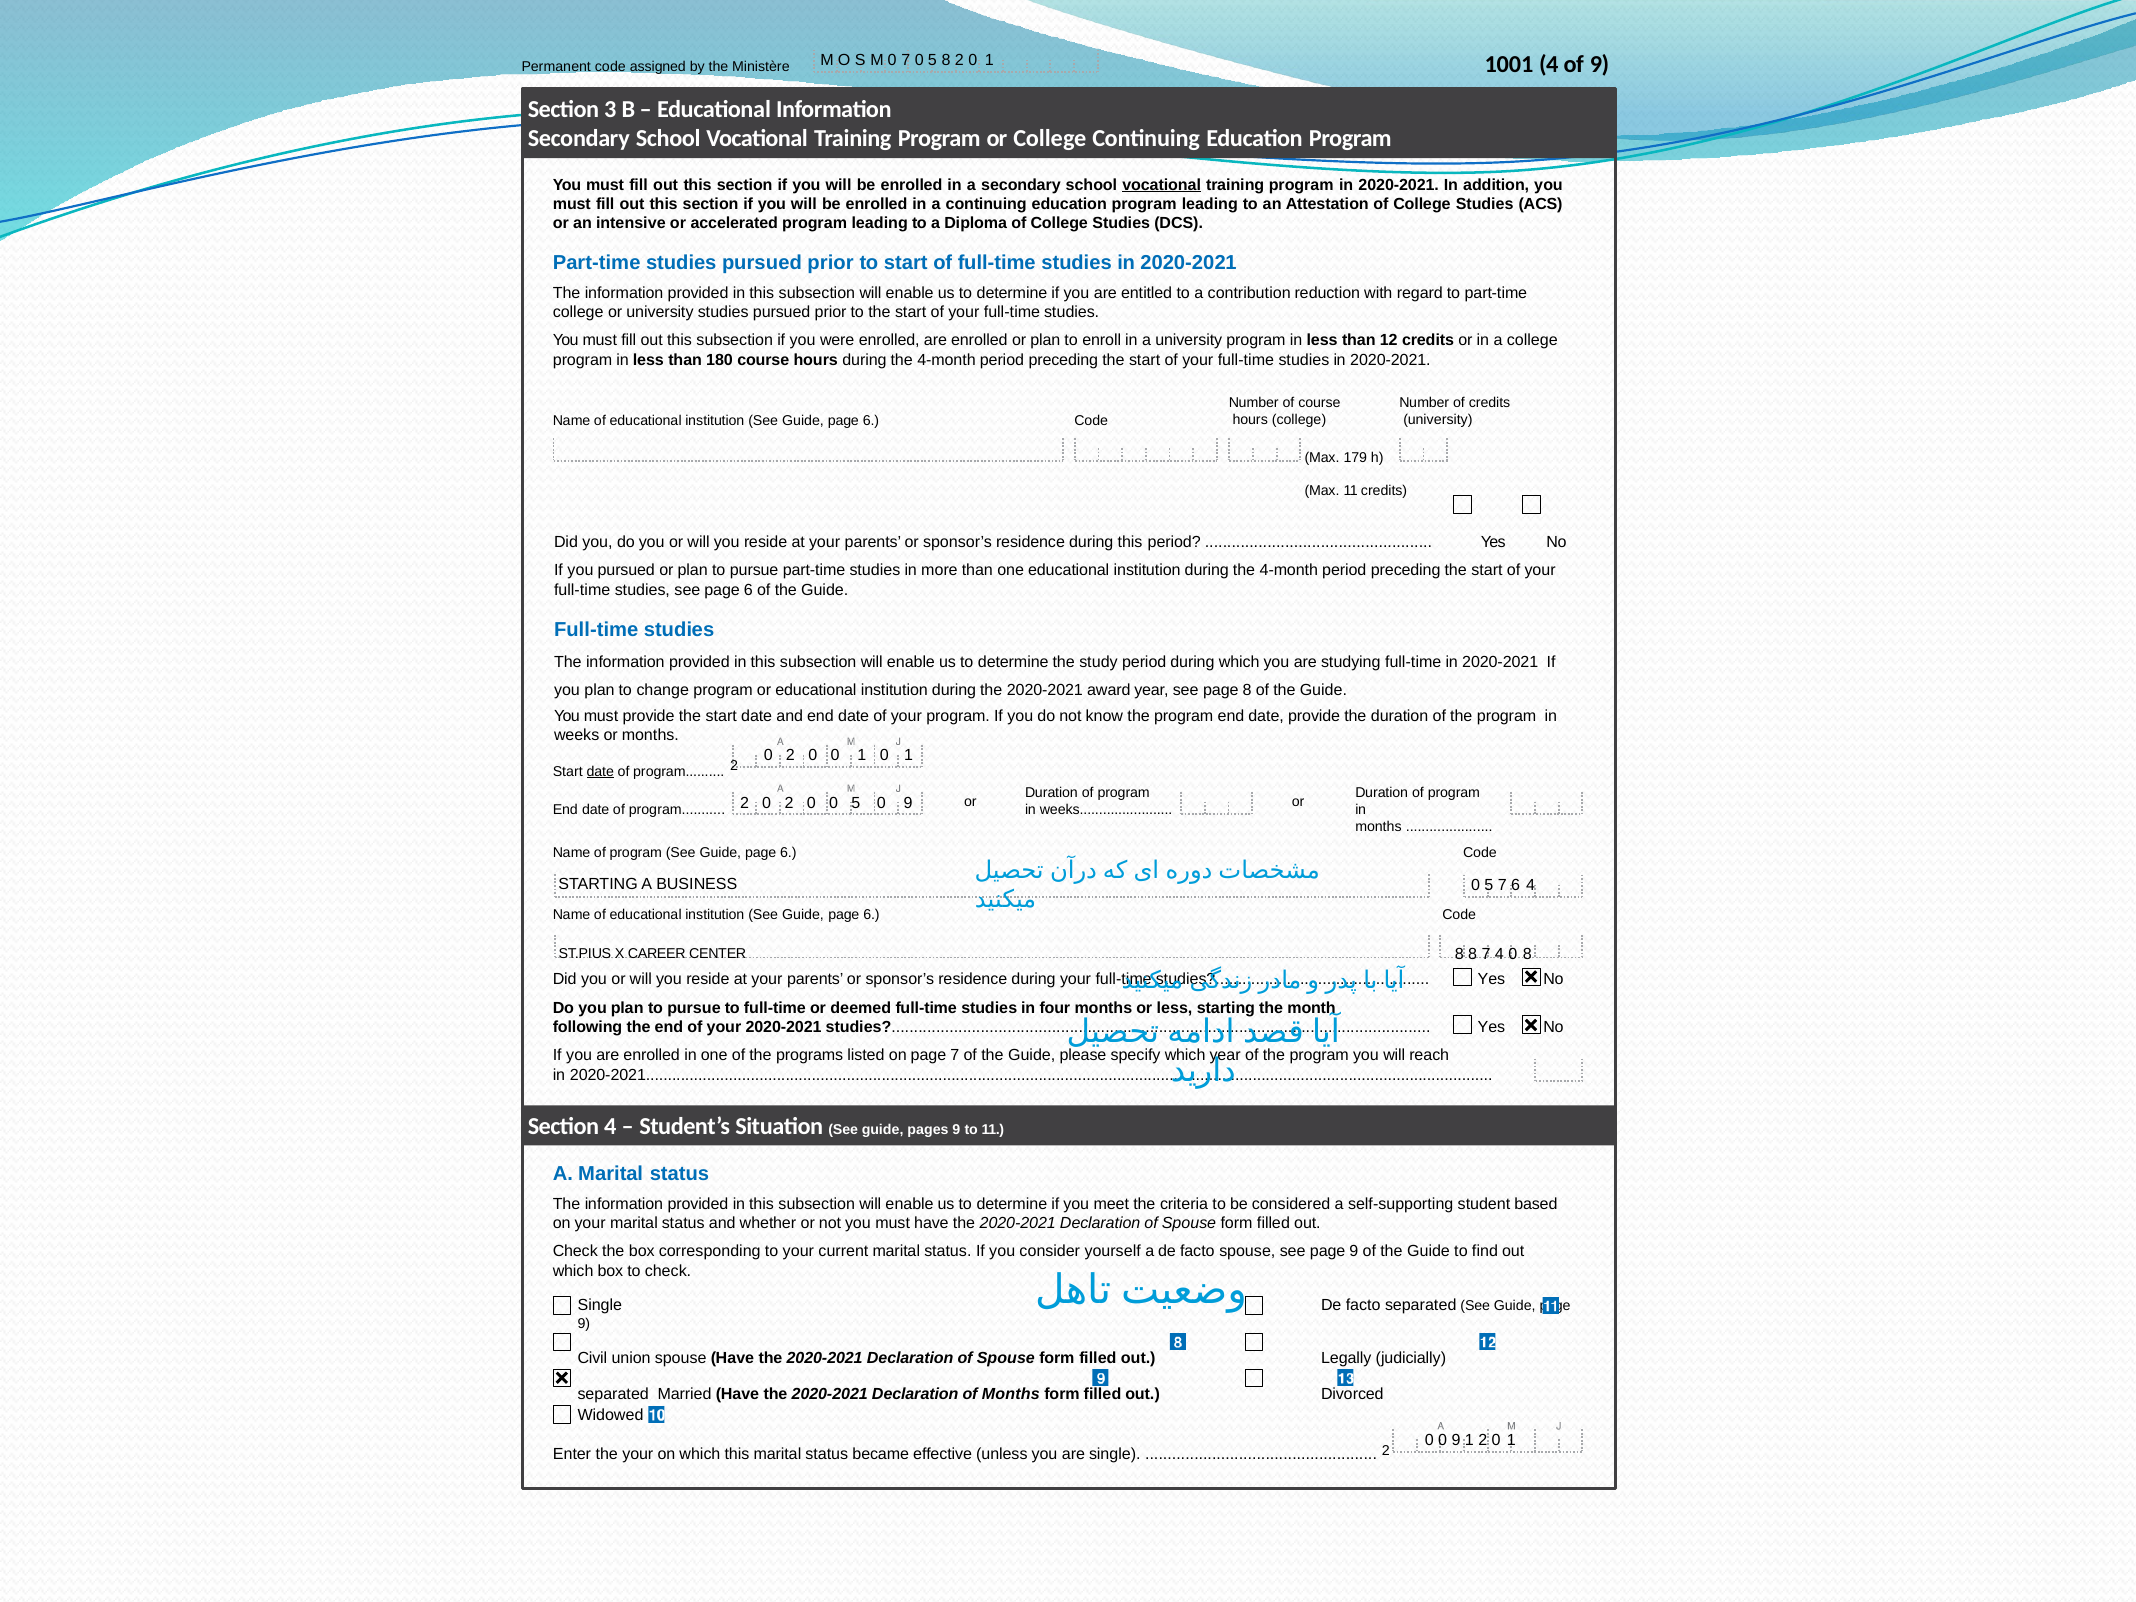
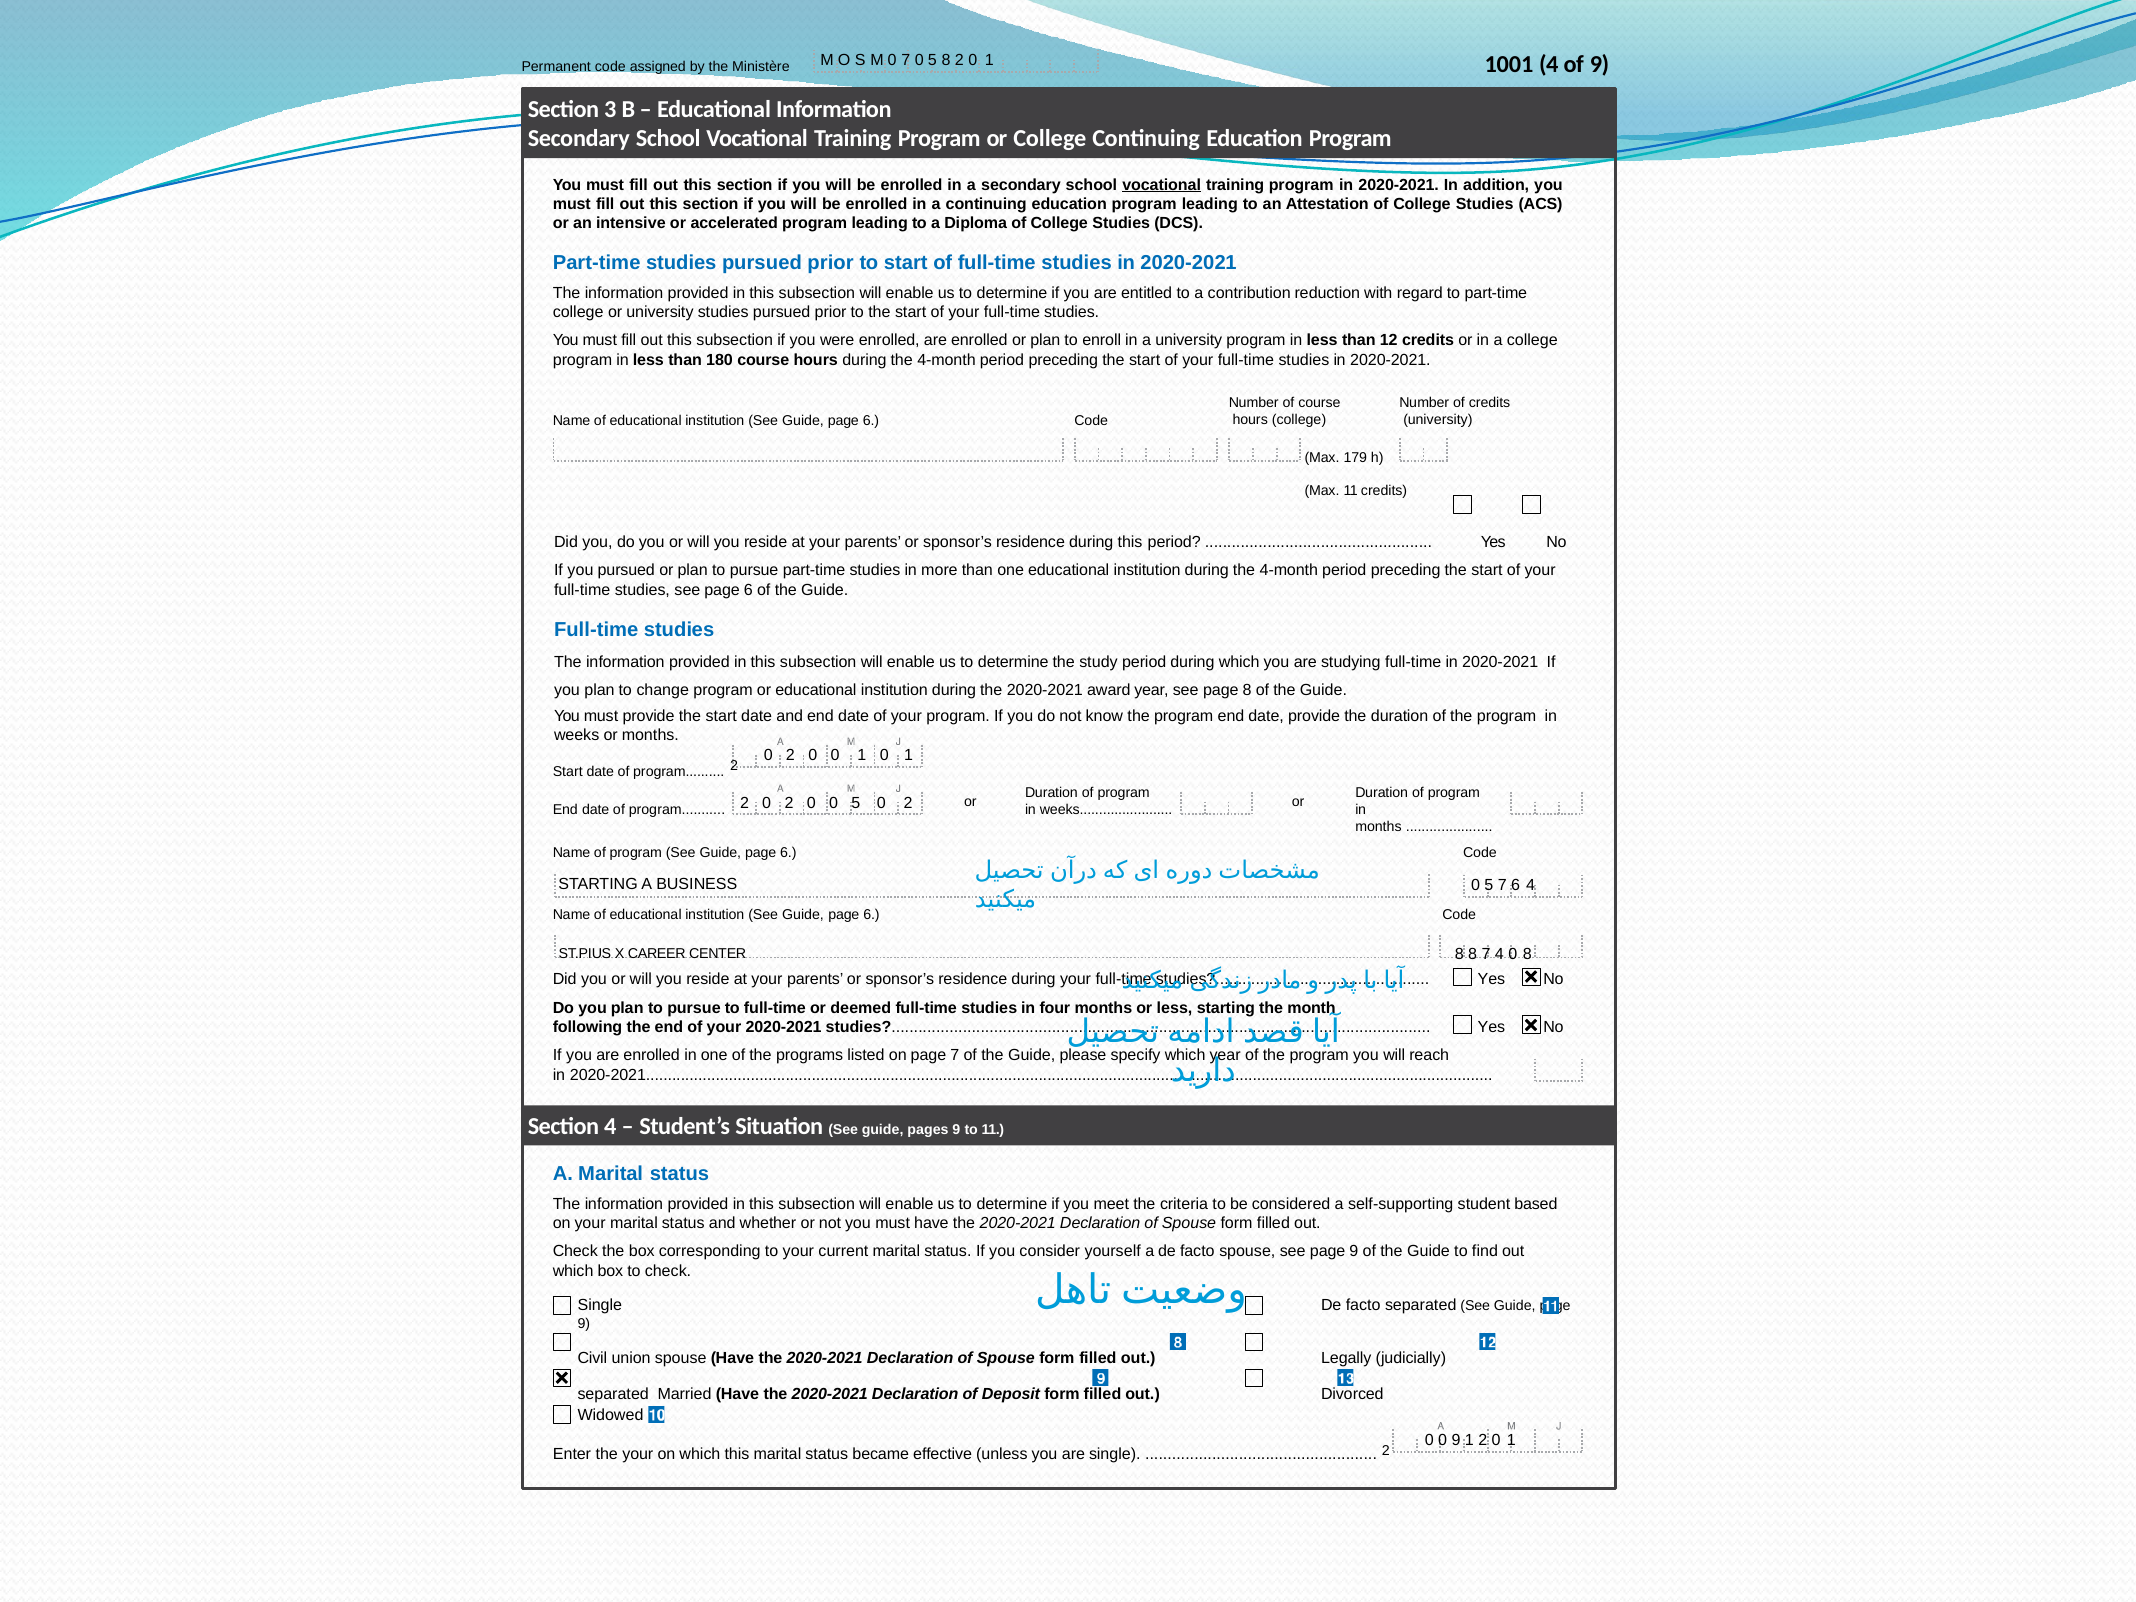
date underline: present -> none (600, 772)
5 0 9: 9 -> 2 (908, 803)
of Months: Months -> Deposit (1011, 1395)
